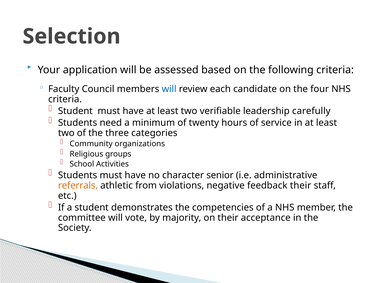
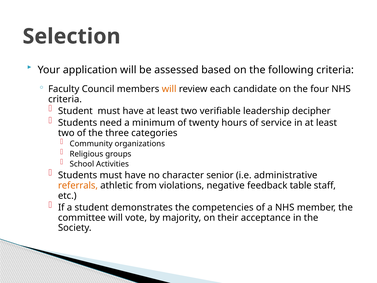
will colour: blue -> orange (169, 89)
carefully: carefully -> decipher (311, 111)
feedback their: their -> table (301, 185)
